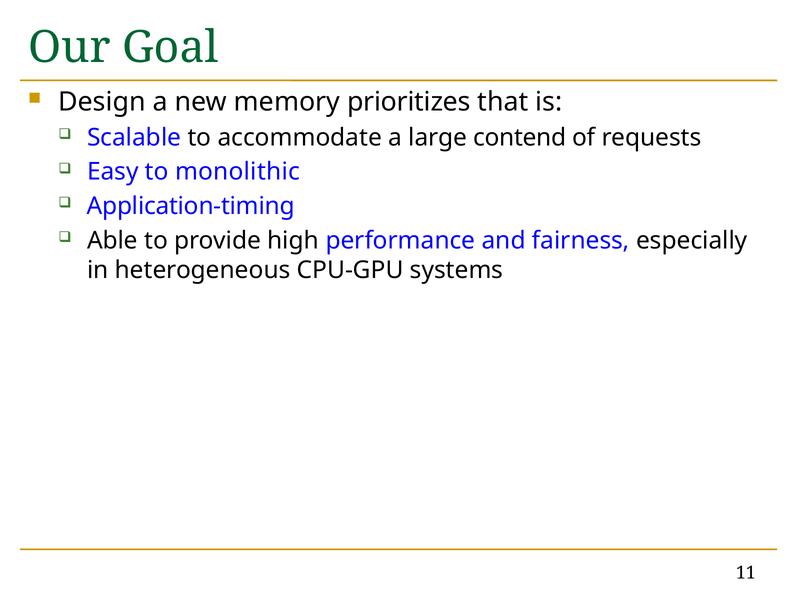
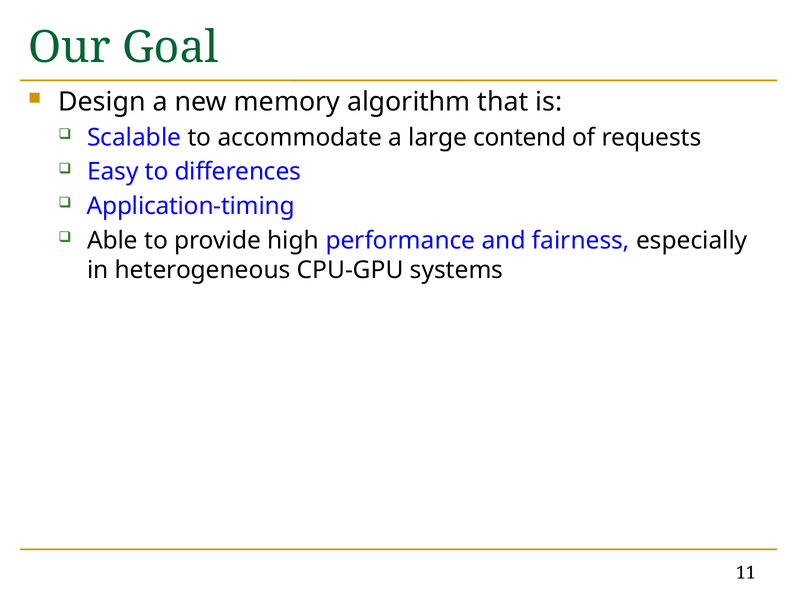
prioritizes: prioritizes -> algorithm (409, 102)
monolithic: monolithic -> differences (238, 172)
